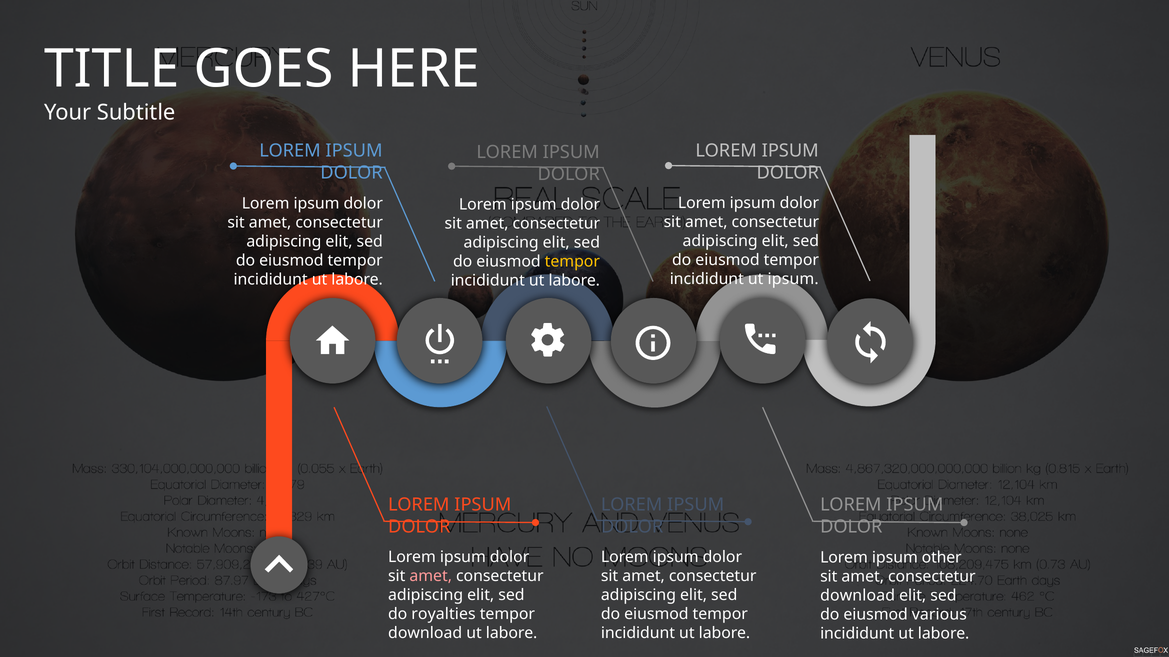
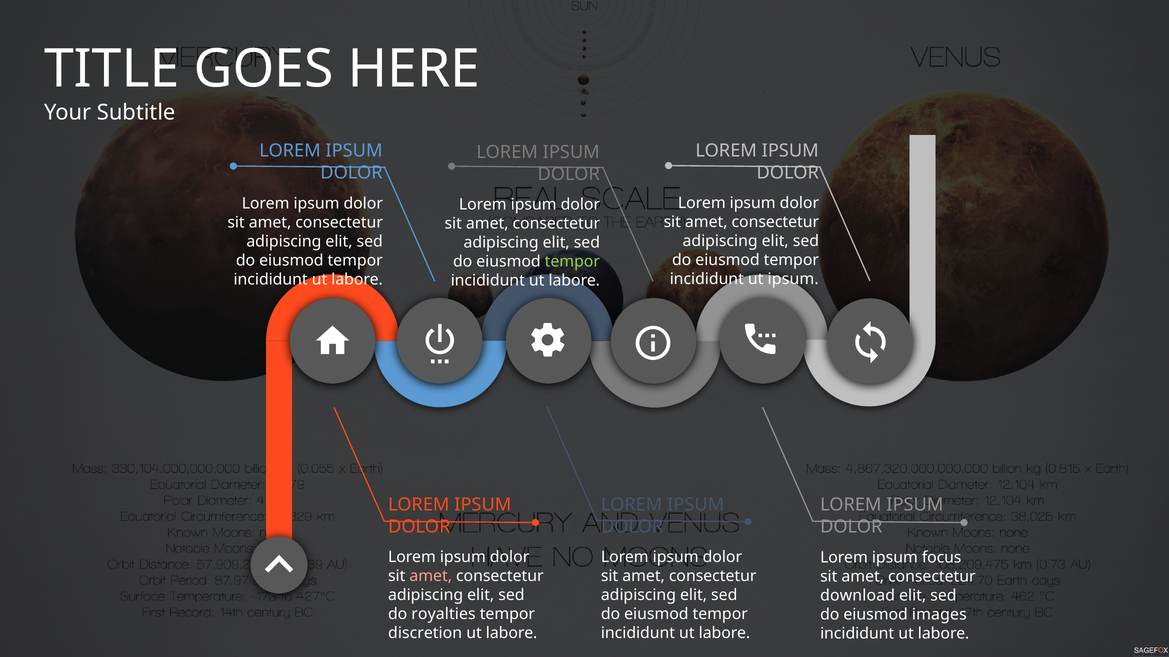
tempor colour: yellow -> light green (572, 262)
other: other -> focus (942, 558)
various: various -> images (939, 615)
download: download -> discretion (425, 634)
